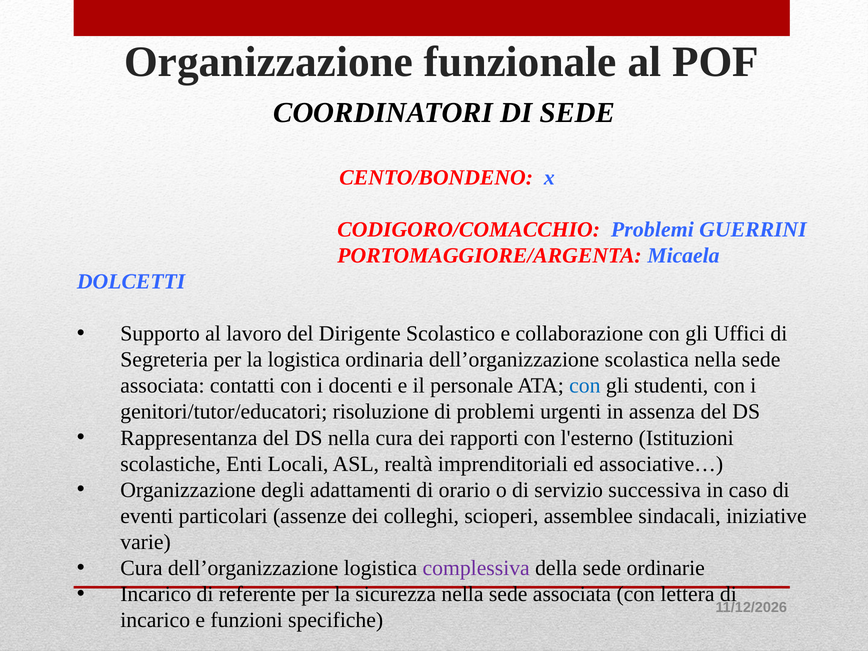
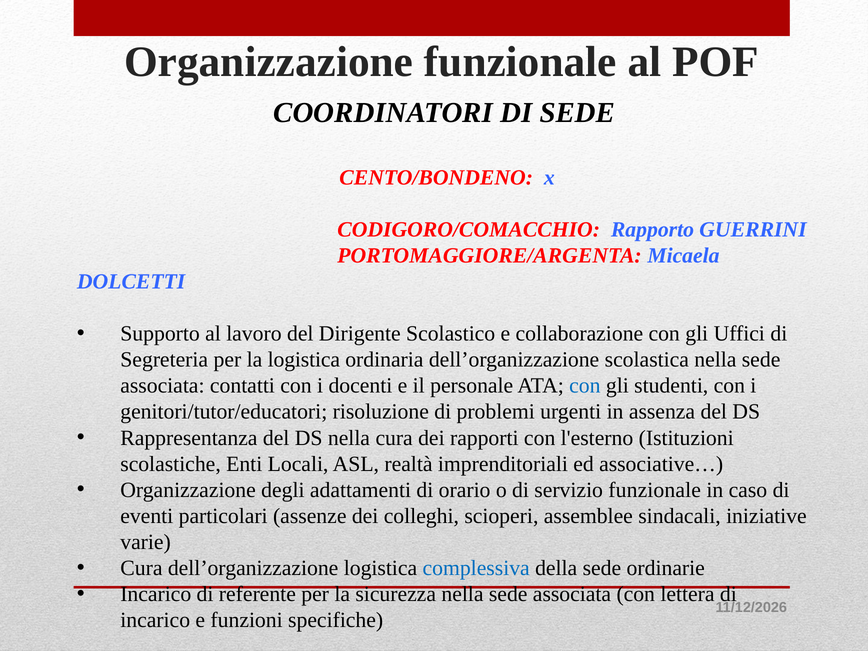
CODIGORO/COMACCHIO Problemi: Problemi -> Rapporto (652, 230)
servizio successiva: successiva -> funzionale (655, 490)
complessiva colour: purple -> blue (476, 568)
